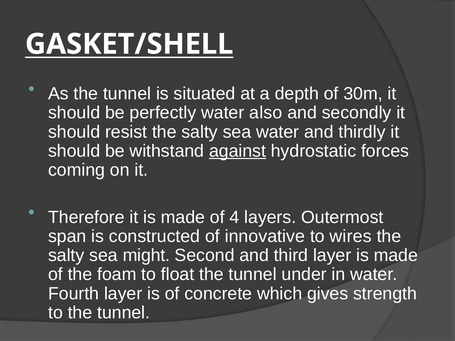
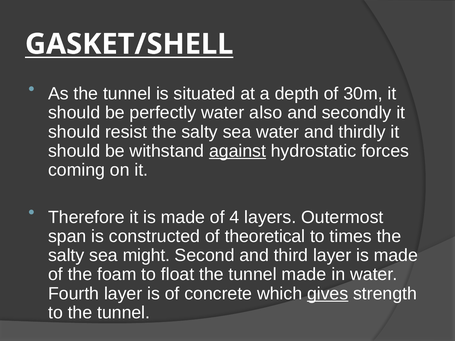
innovative: innovative -> theoretical (265, 236)
wires: wires -> times (351, 236)
tunnel under: under -> made (304, 275)
gives underline: none -> present (328, 294)
